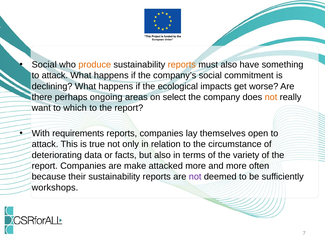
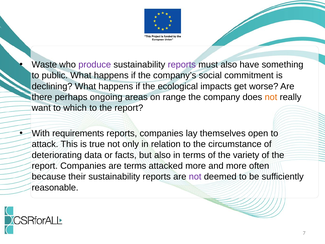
Social: Social -> Waste (44, 65)
produce colour: orange -> purple (95, 65)
reports colour: orange -> purple (182, 65)
attack: attack -> public (55, 75)
select: select -> range (174, 97)
are make: make -> terms (135, 166)
workshops: workshops -> reasonable (55, 187)
